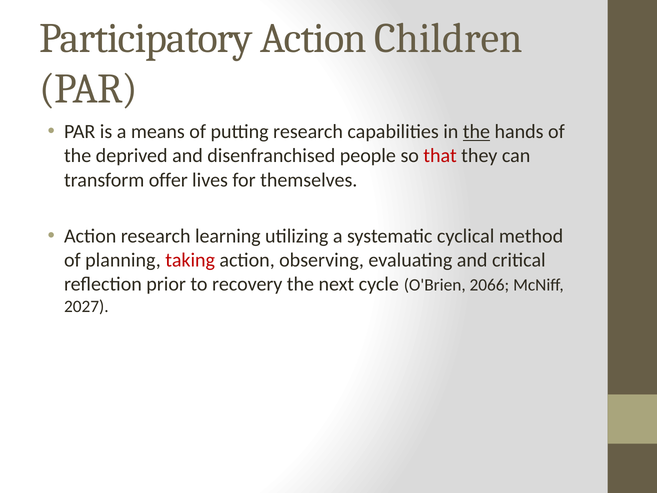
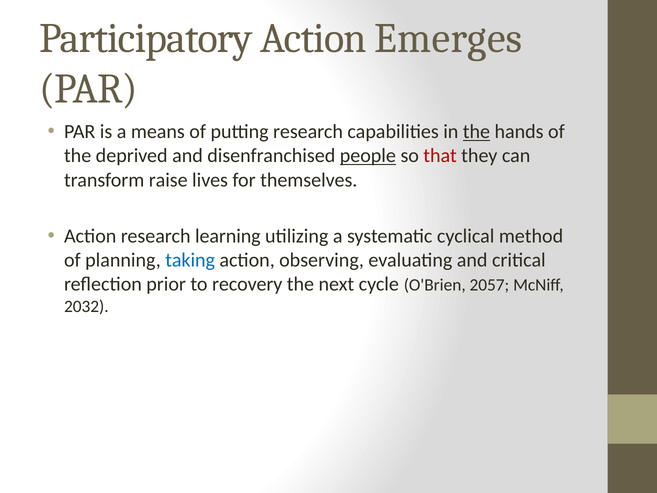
Children: Children -> Emerges (448, 39)
people underline: none -> present (368, 156)
offer: offer -> raise (168, 180)
taking colour: red -> blue (190, 260)
2066: 2066 -> 2057 (489, 285)
2027: 2027 -> 2032 (86, 306)
